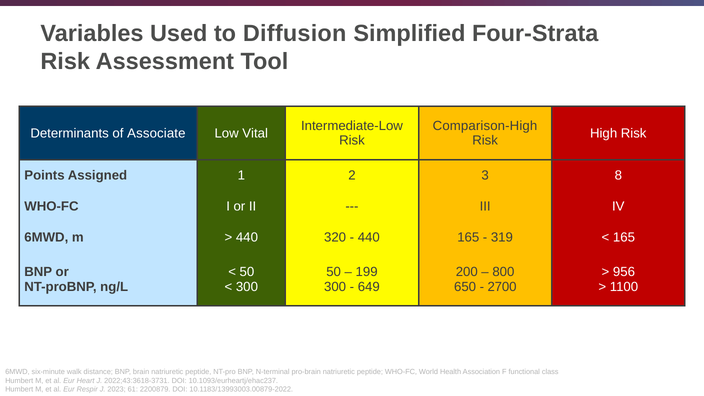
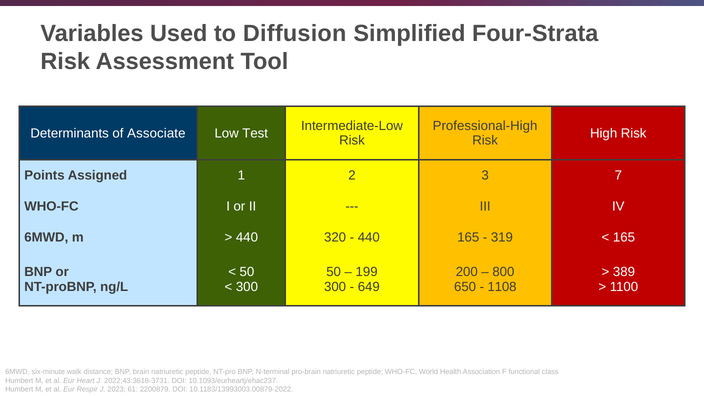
Comparison-High: Comparison-High -> Professional-High (485, 126)
Vital: Vital -> Test (255, 133)
8: 8 -> 7 (618, 175)
956: 956 -> 389 (624, 272)
2700: 2700 -> 1108 (502, 287)
